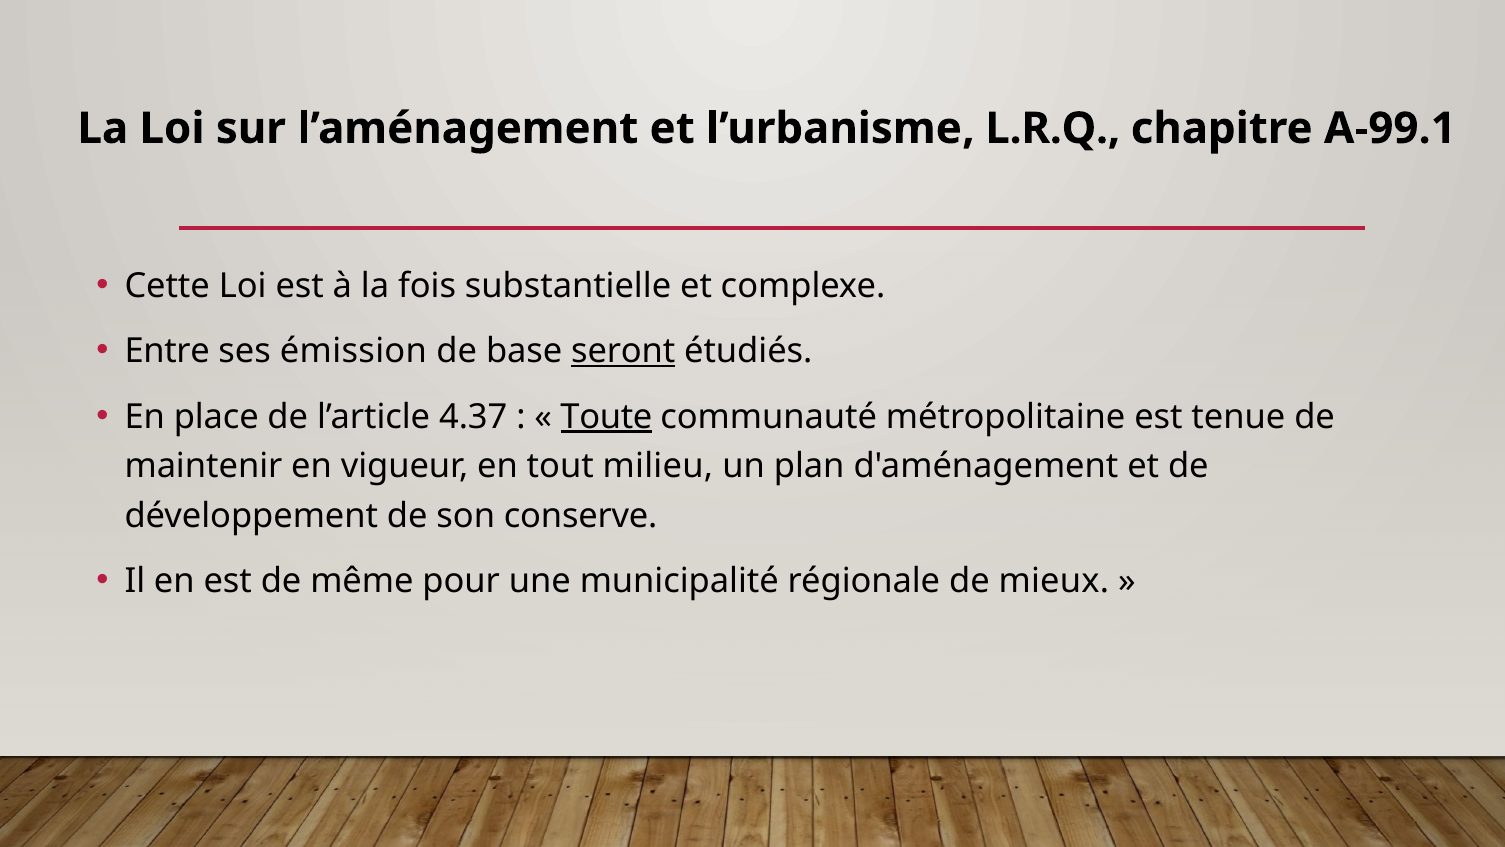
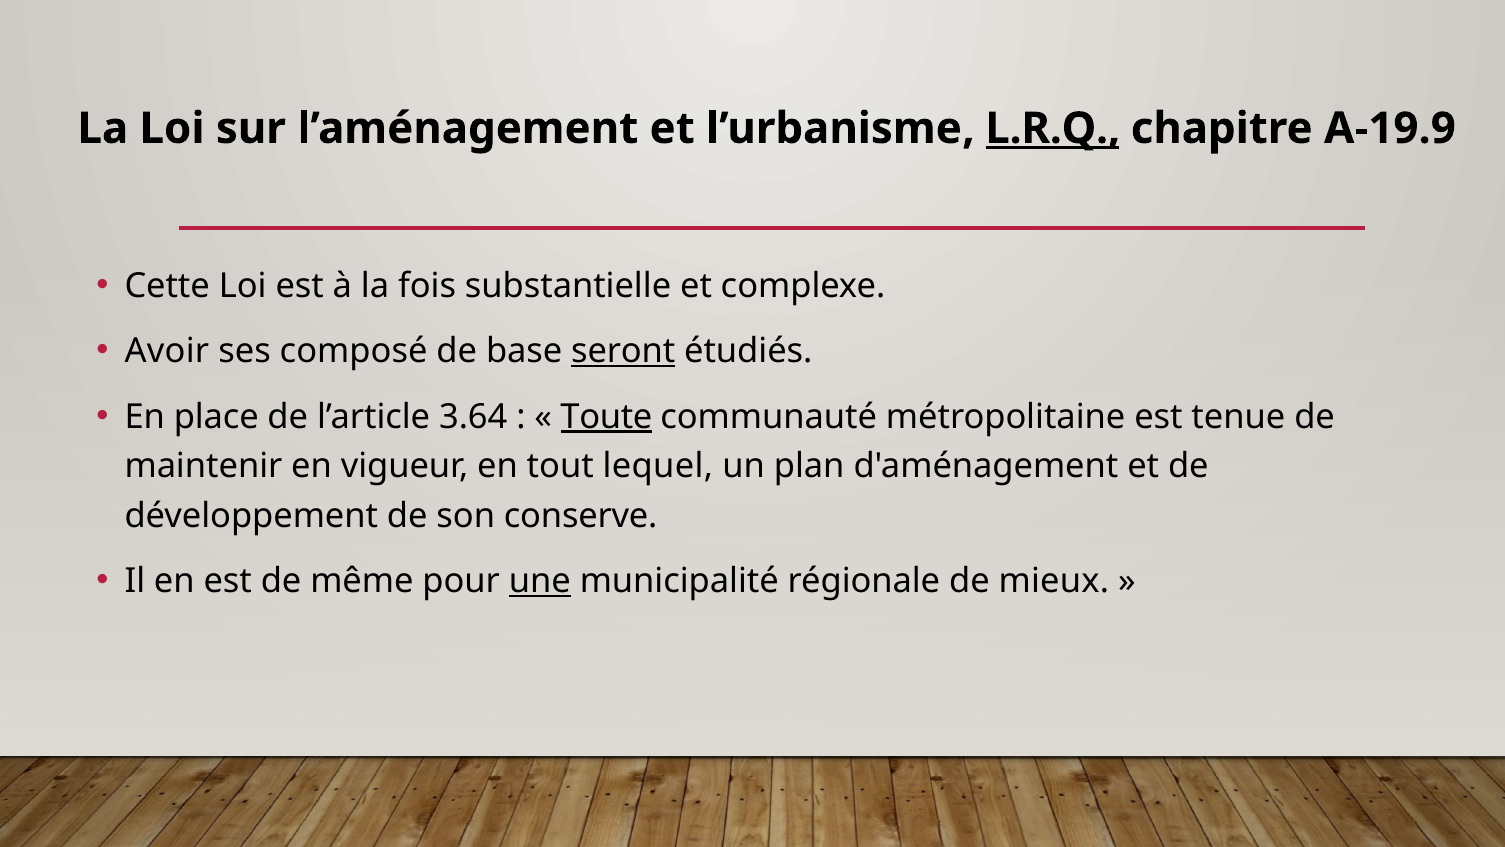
L.R.Q underline: none -> present (1053, 128)
A-99.1: A-99.1 -> A-19.9 (1390, 128)
Entre: Entre -> Avoir (167, 351)
émission: émission -> composé (354, 351)
4.37: 4.37 -> 3.64 (473, 416)
milieu: milieu -> lequel (658, 466)
une underline: none -> present (540, 581)
